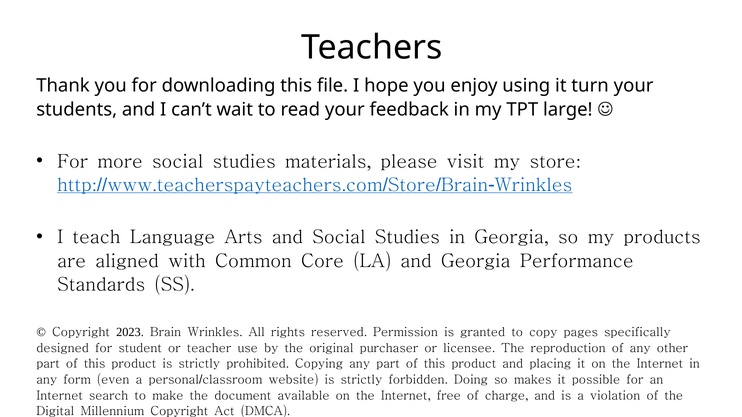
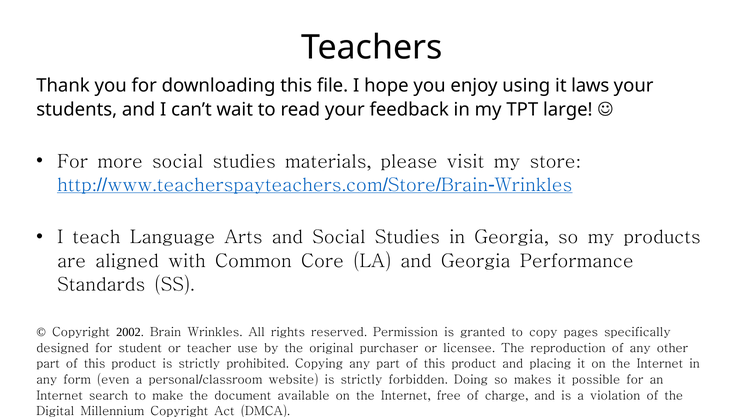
turn: turn -> laws (590, 86)
2023: 2023 -> 2002 (130, 332)
